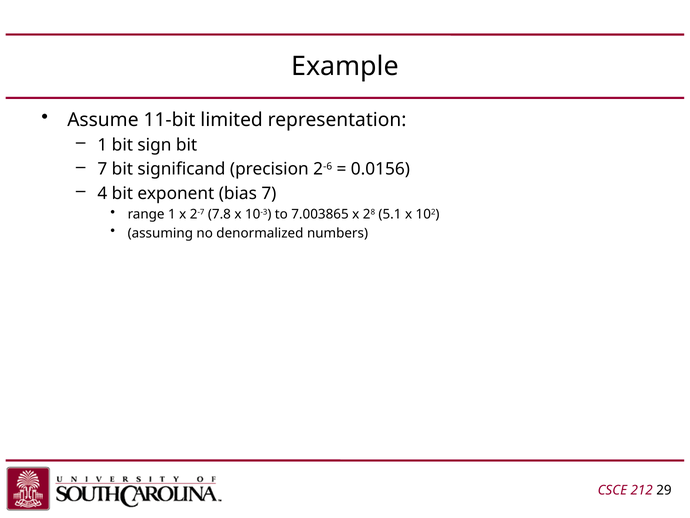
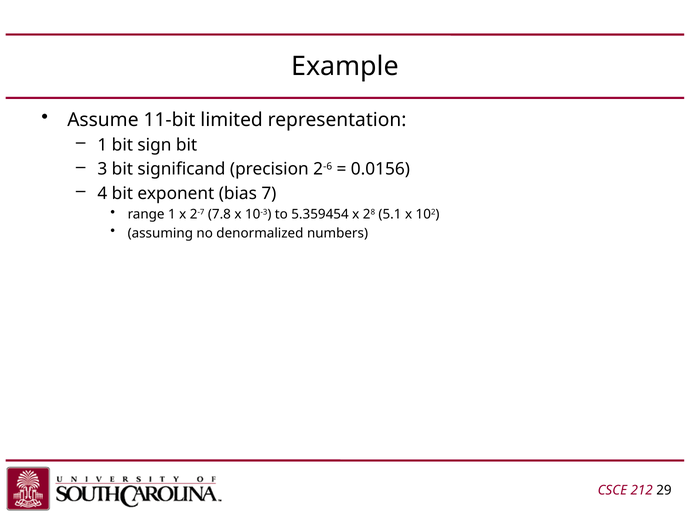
7: 7 -> 3 (102, 169)
7.003865: 7.003865 -> 5.359454 (320, 214)
